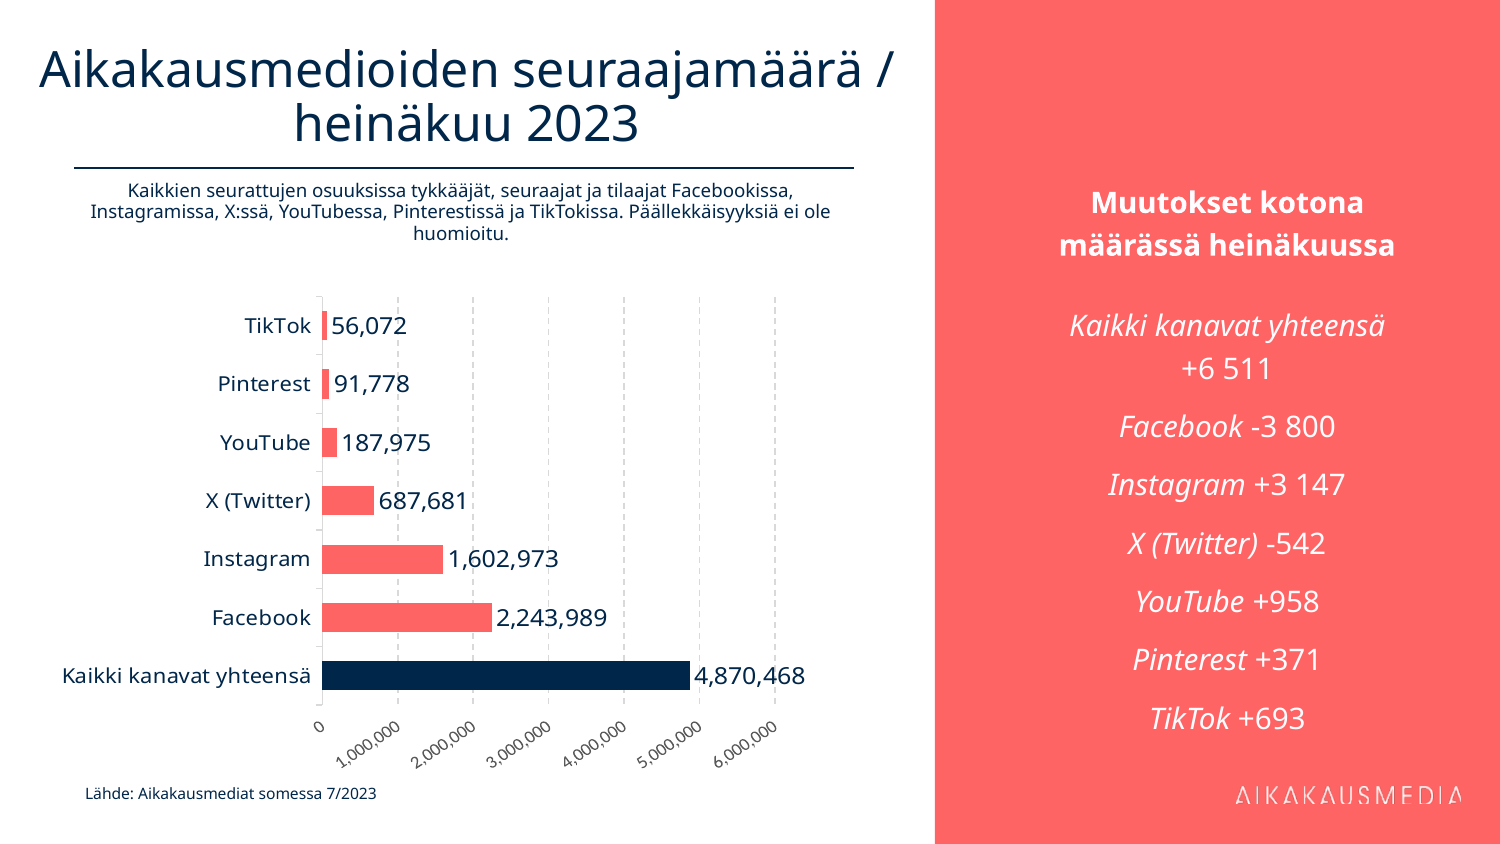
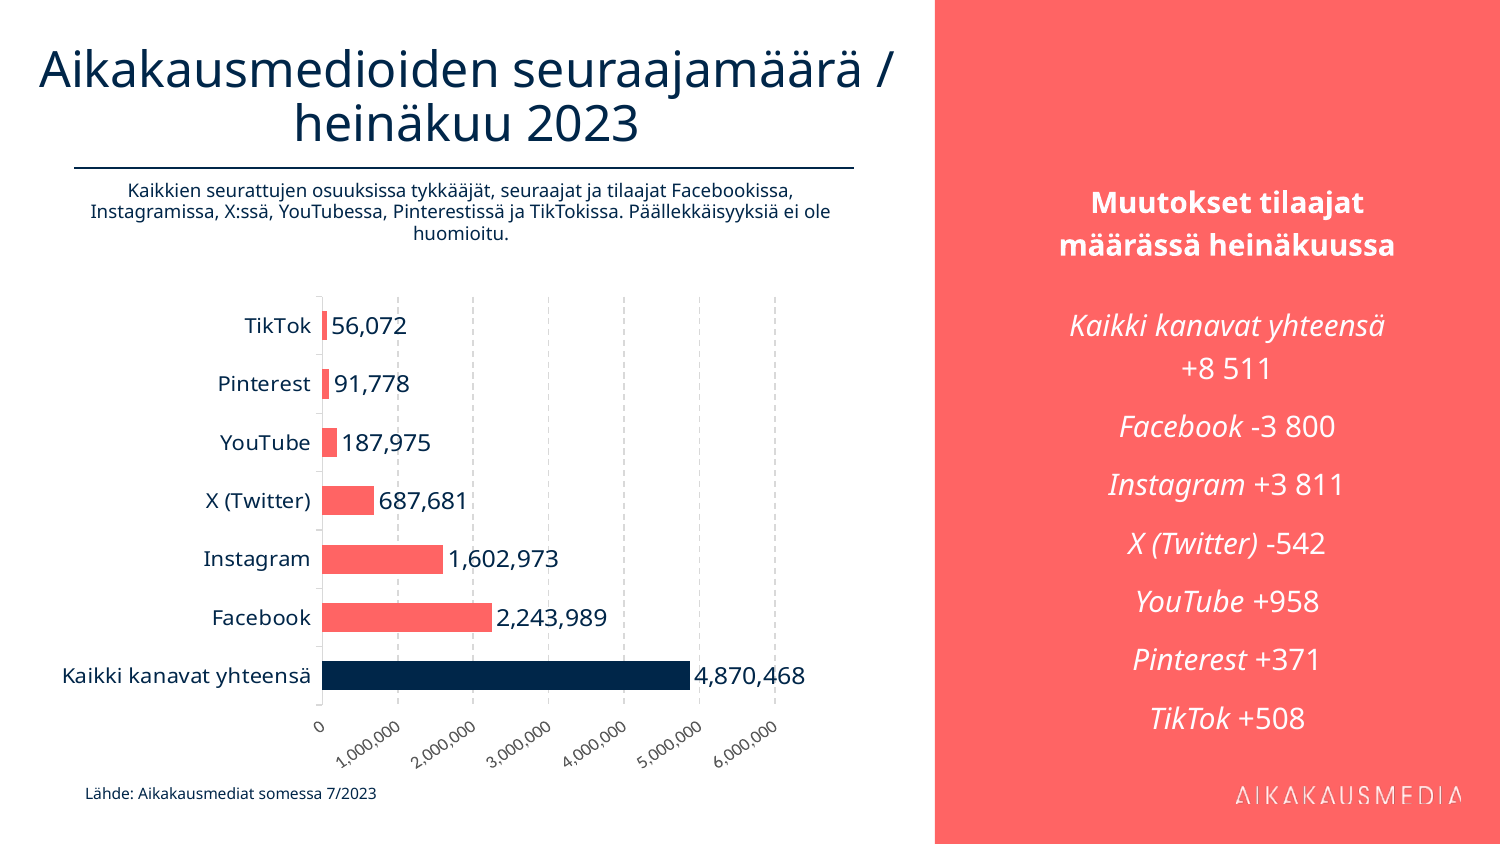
Muutokset kotona: kotona -> tilaajat (1312, 203)
+6: +6 -> +8 (1198, 369)
147: 147 -> 811 (1320, 486)
+693: +693 -> +508 (1272, 719)
